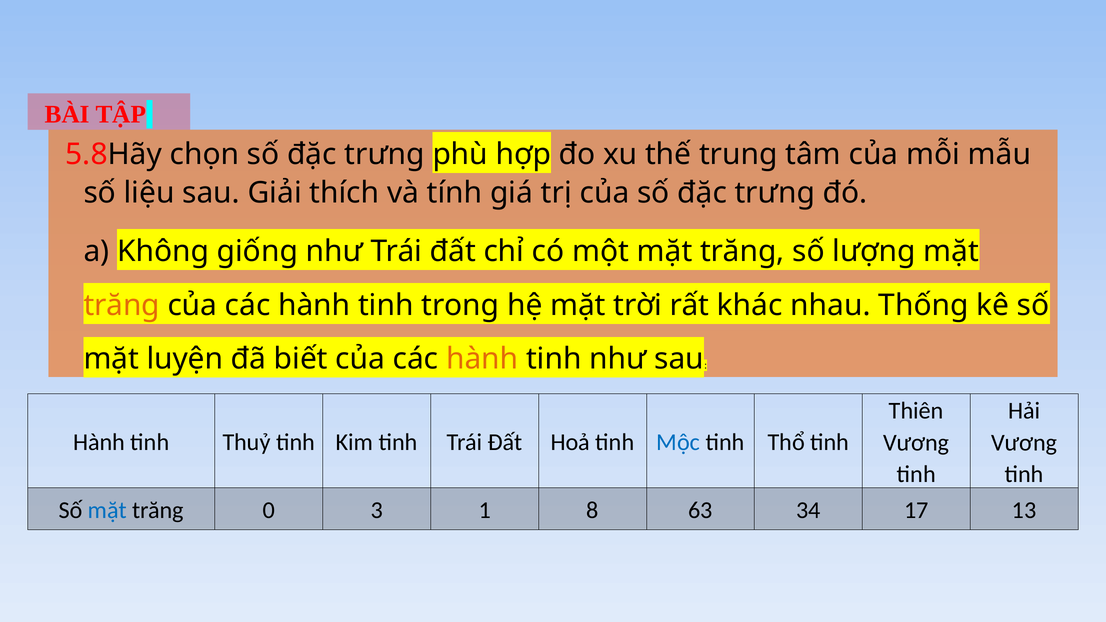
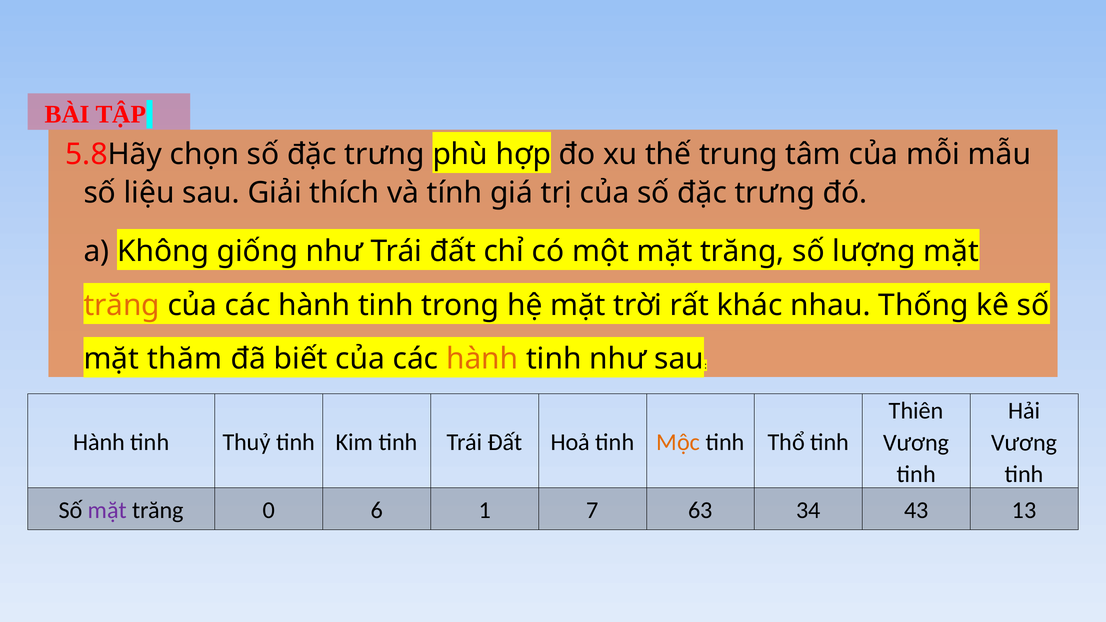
luyện: luyện -> thăm (185, 359)
Mộc colour: blue -> orange (678, 442)
mặt colour: blue -> purple (107, 510)
3: 3 -> 6 (377, 510)
8: 8 -> 7 (593, 510)
17: 17 -> 43 (916, 510)
